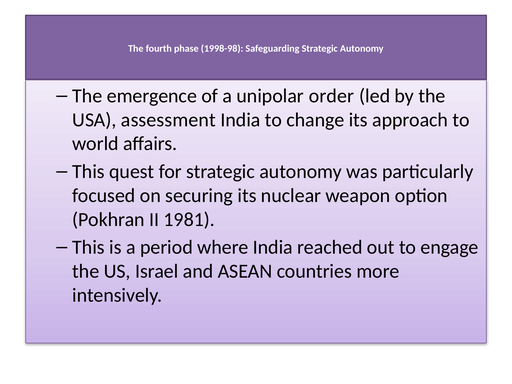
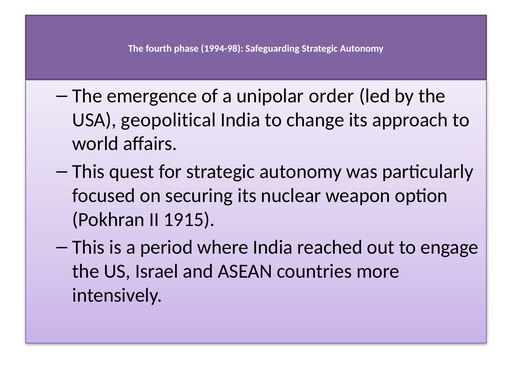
1998-98: 1998-98 -> 1994-98 (222, 48)
assessment: assessment -> geopolitical (168, 120)
1981: 1981 -> 1915 (189, 219)
